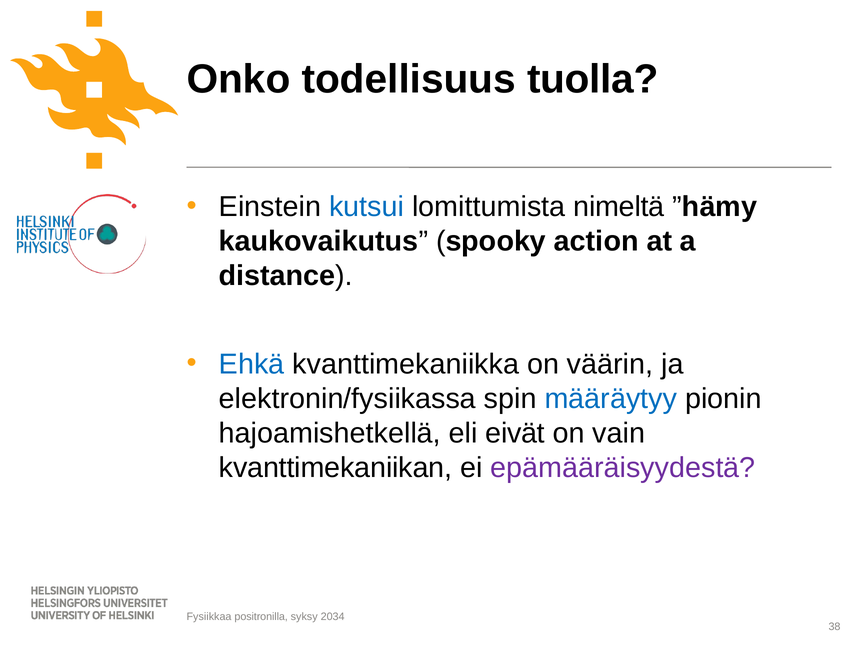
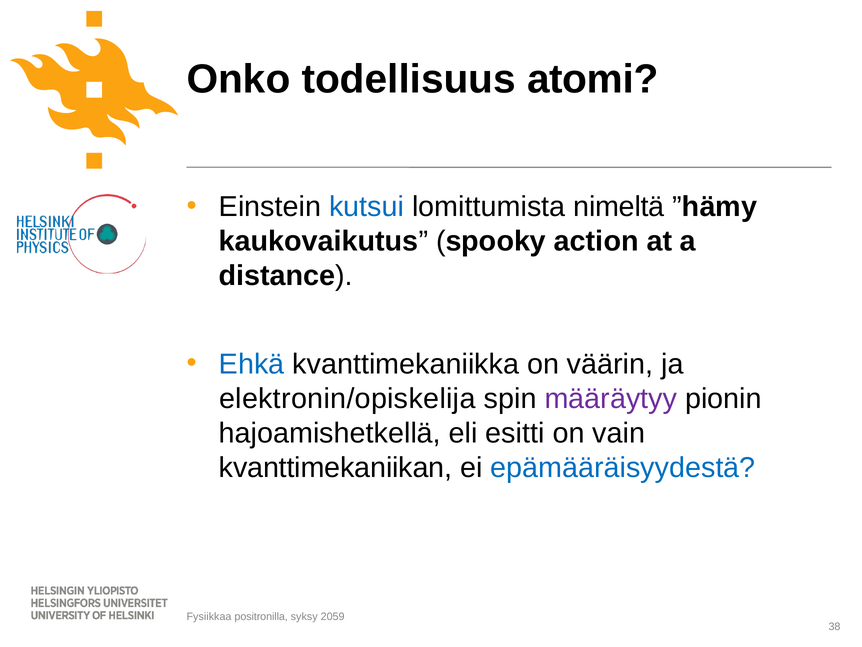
tuolla: tuolla -> atomi (593, 79)
elektronin/fysiikassa: elektronin/fysiikassa -> elektronin/opiskelija (347, 398)
määräytyy colour: blue -> purple (611, 398)
eivät: eivät -> esitti (515, 433)
epämääräisyydestä colour: purple -> blue (623, 467)
2034: 2034 -> 2059 (333, 616)
